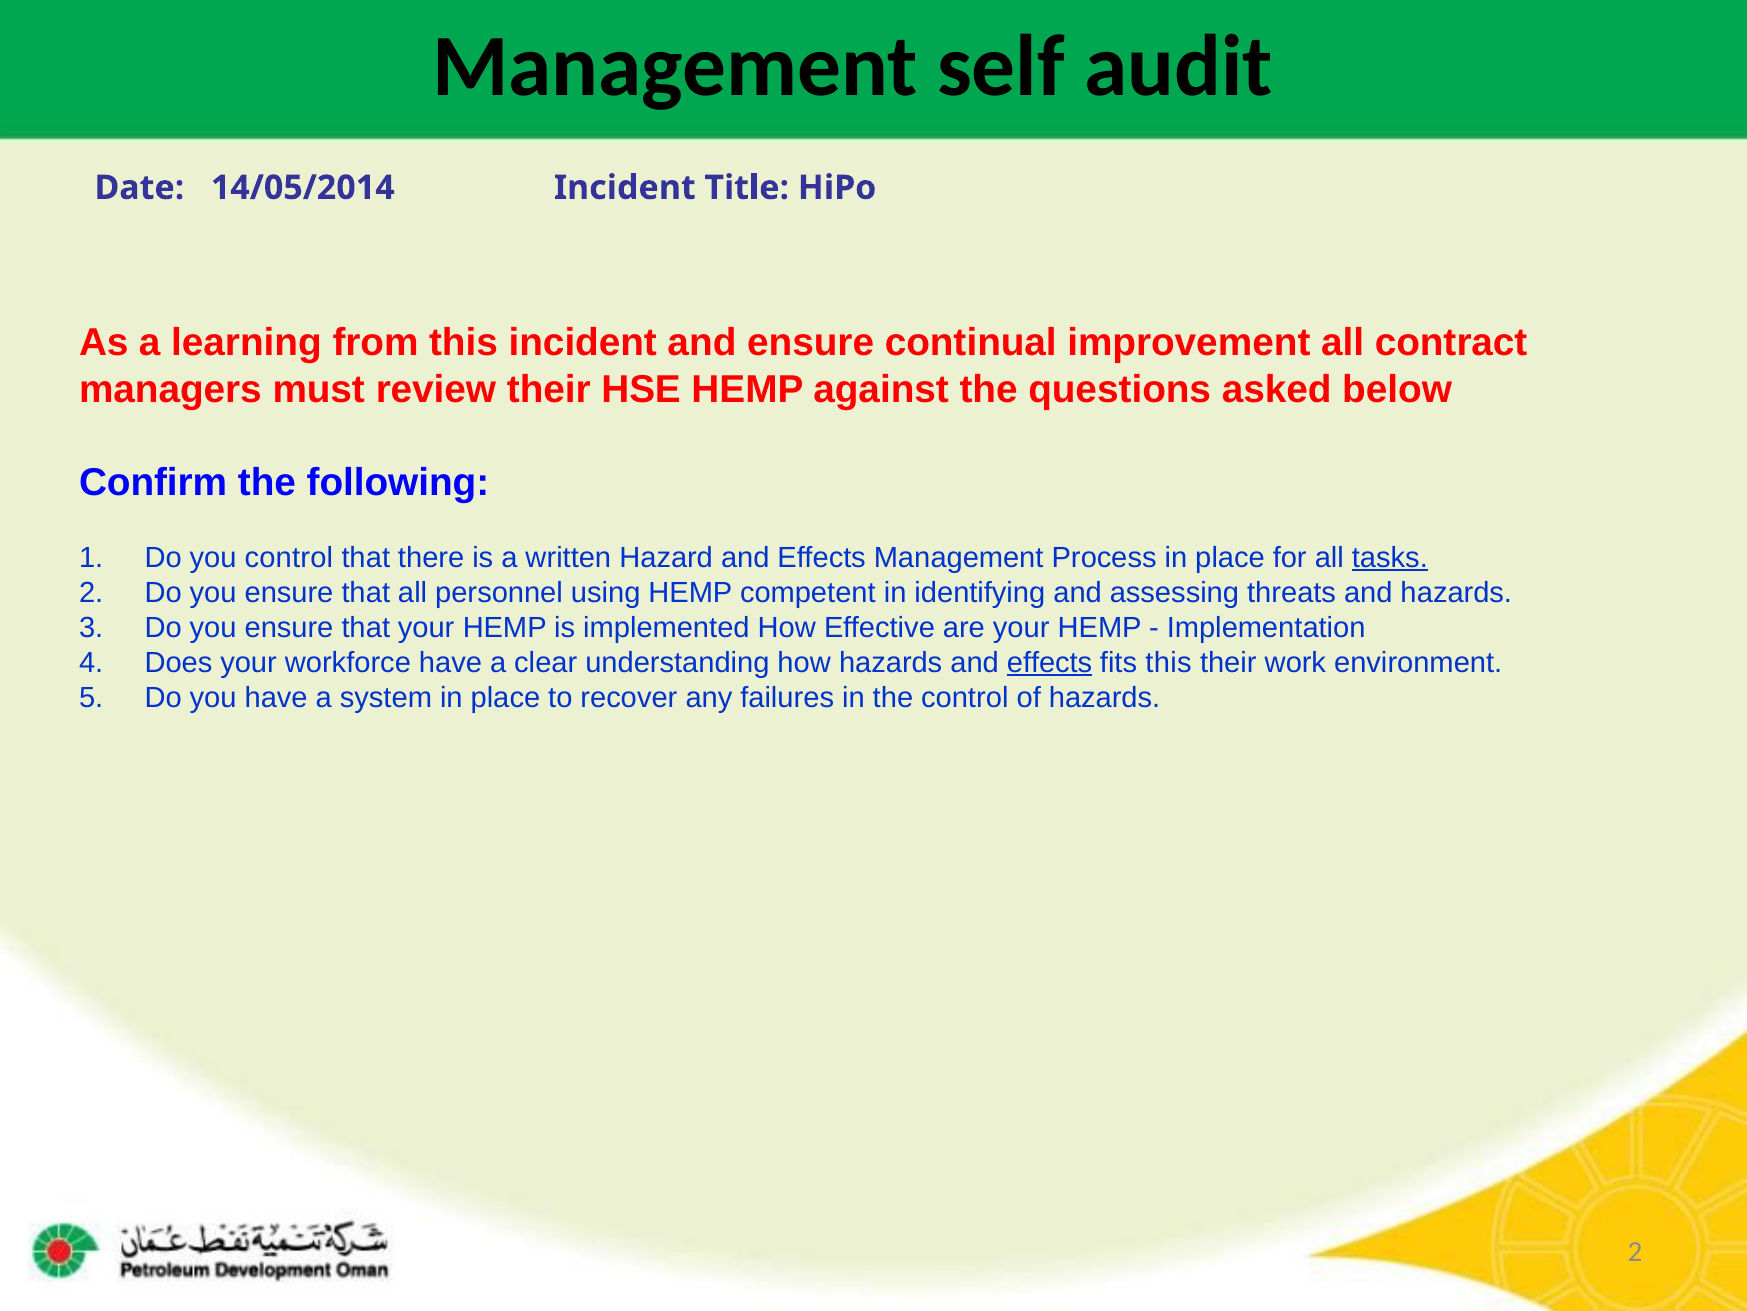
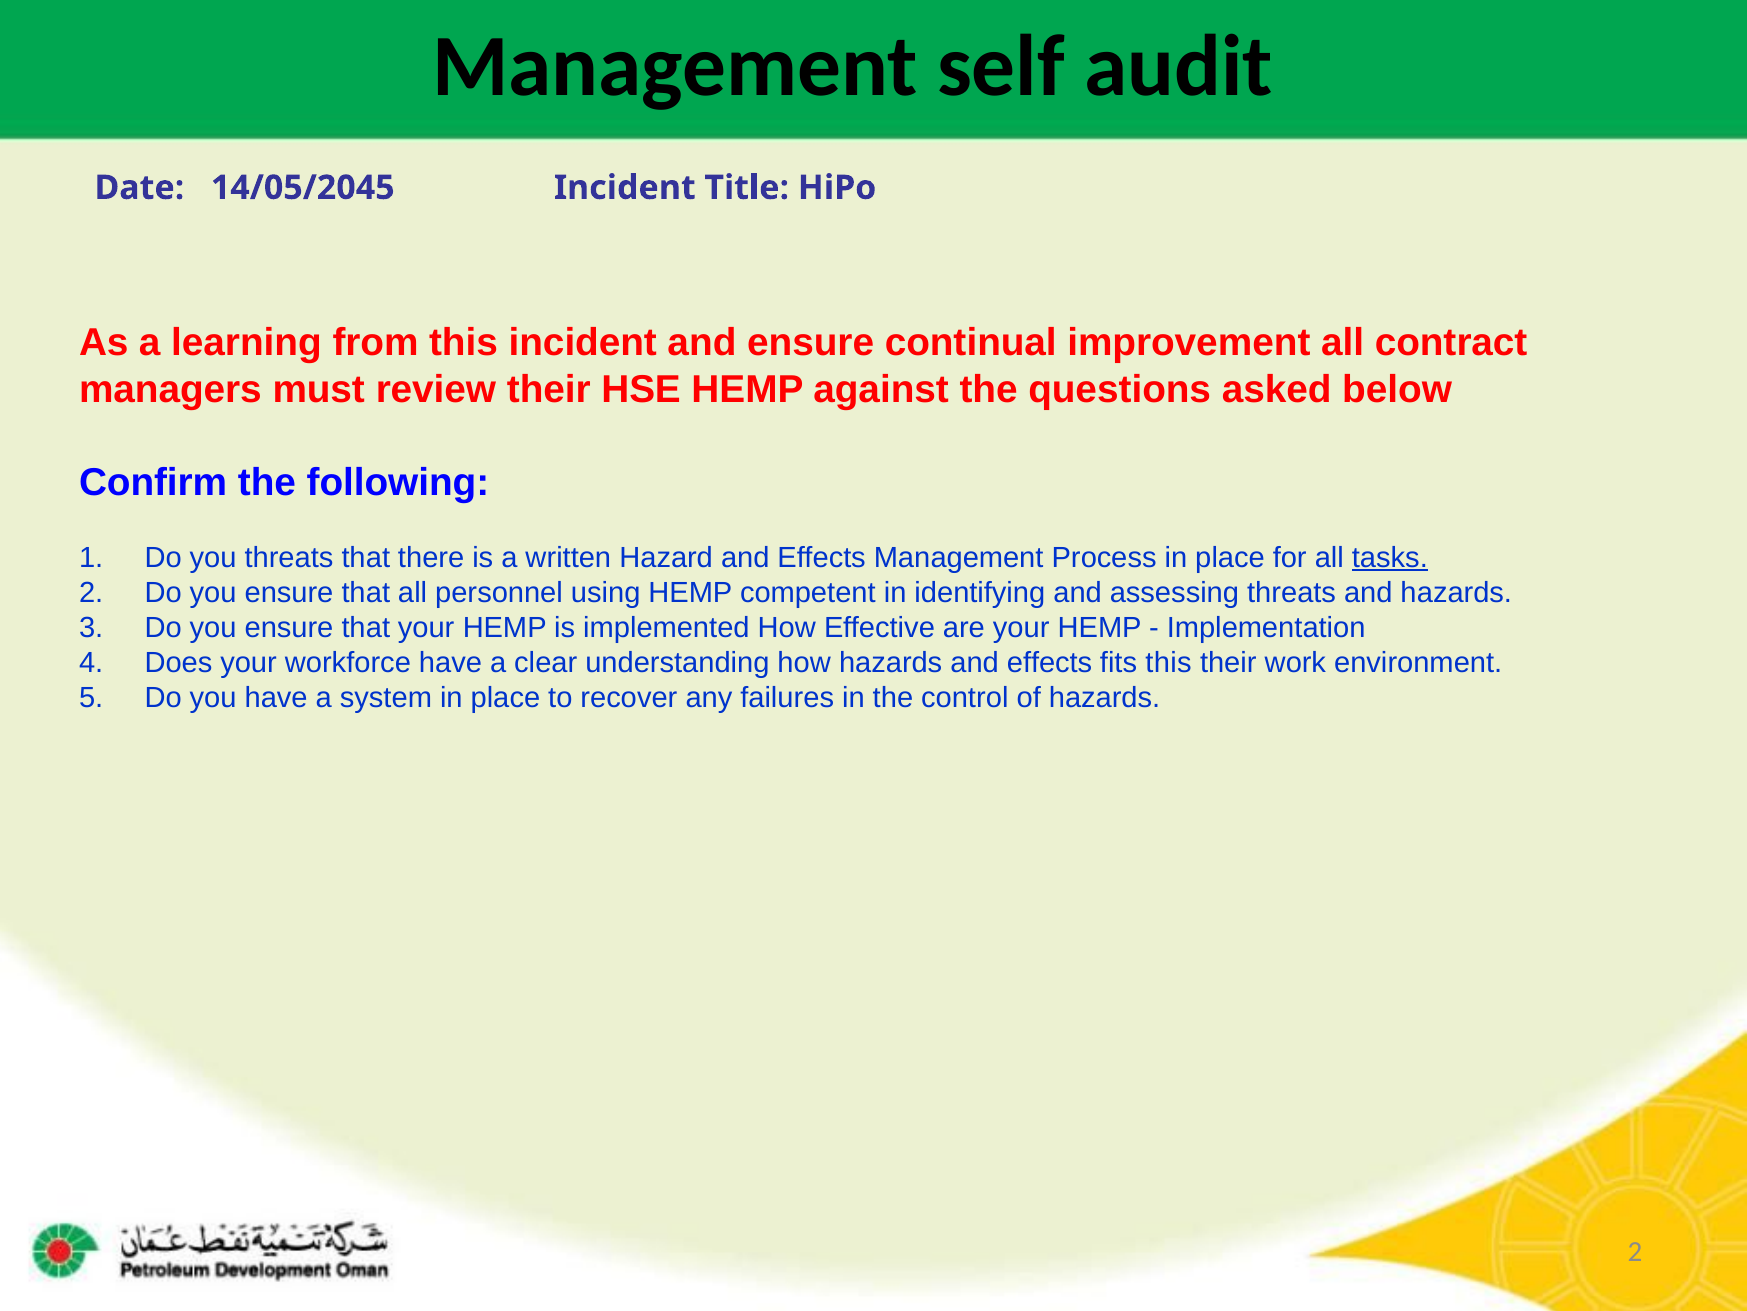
14/05/2014: 14/05/2014 -> 14/05/2045 (303, 188)
you control: control -> threats (289, 557)
effects underline: present -> none (1050, 662)
